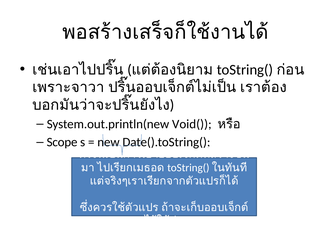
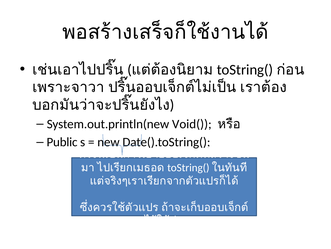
Scope: Scope -> Public (62, 142)
